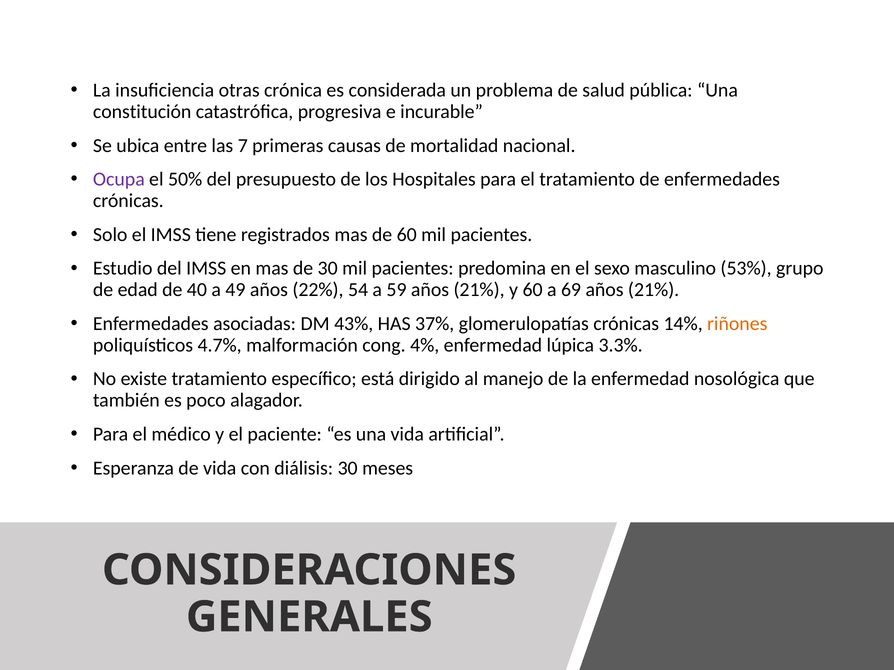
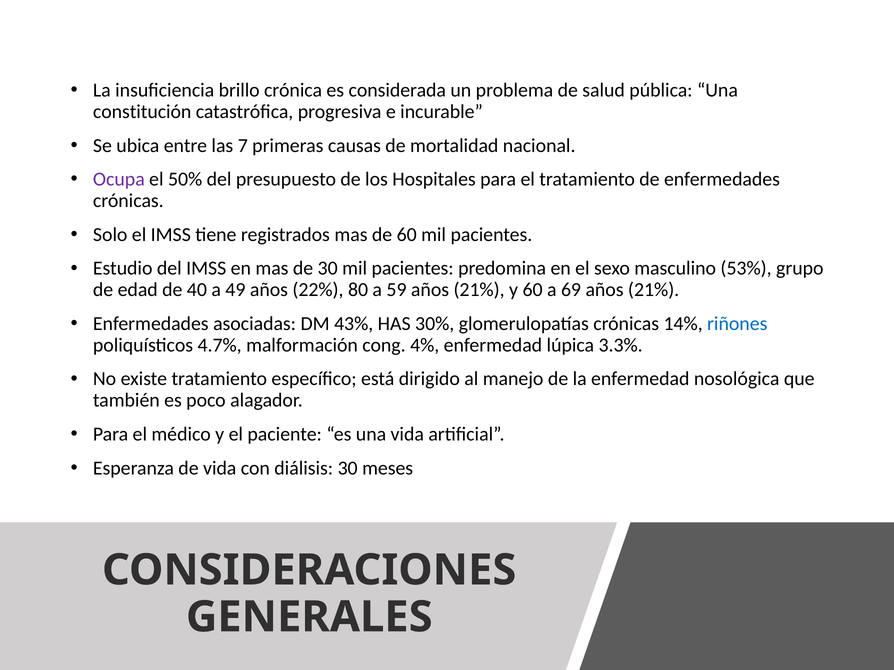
otras: otras -> brillo (239, 90)
54: 54 -> 80 (358, 290)
37%: 37% -> 30% (435, 324)
riñones colour: orange -> blue (737, 324)
